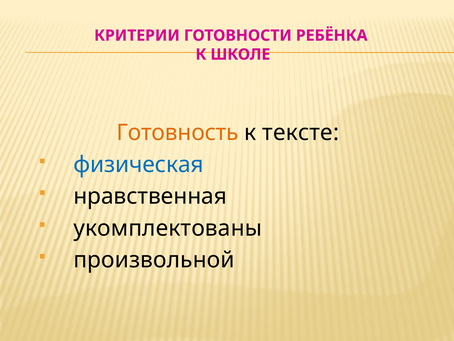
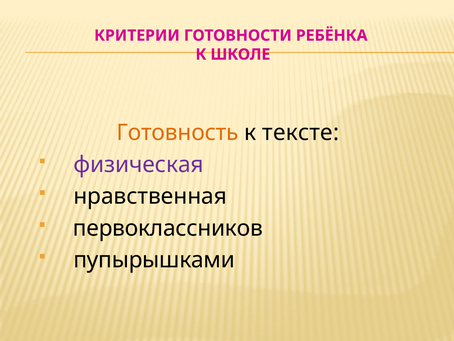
физическая colour: blue -> purple (139, 164)
укомплектованы: укомплектованы -> первоклассников (168, 228)
произвольной: произвольной -> пупырышками (154, 260)
